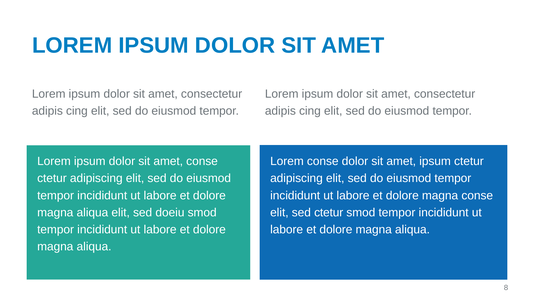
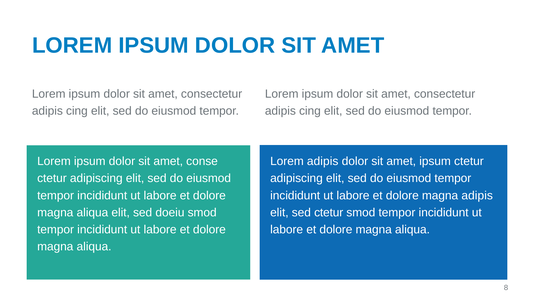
Lorem conse: conse -> adipis (323, 162)
magna conse: conse -> adipis (477, 196)
